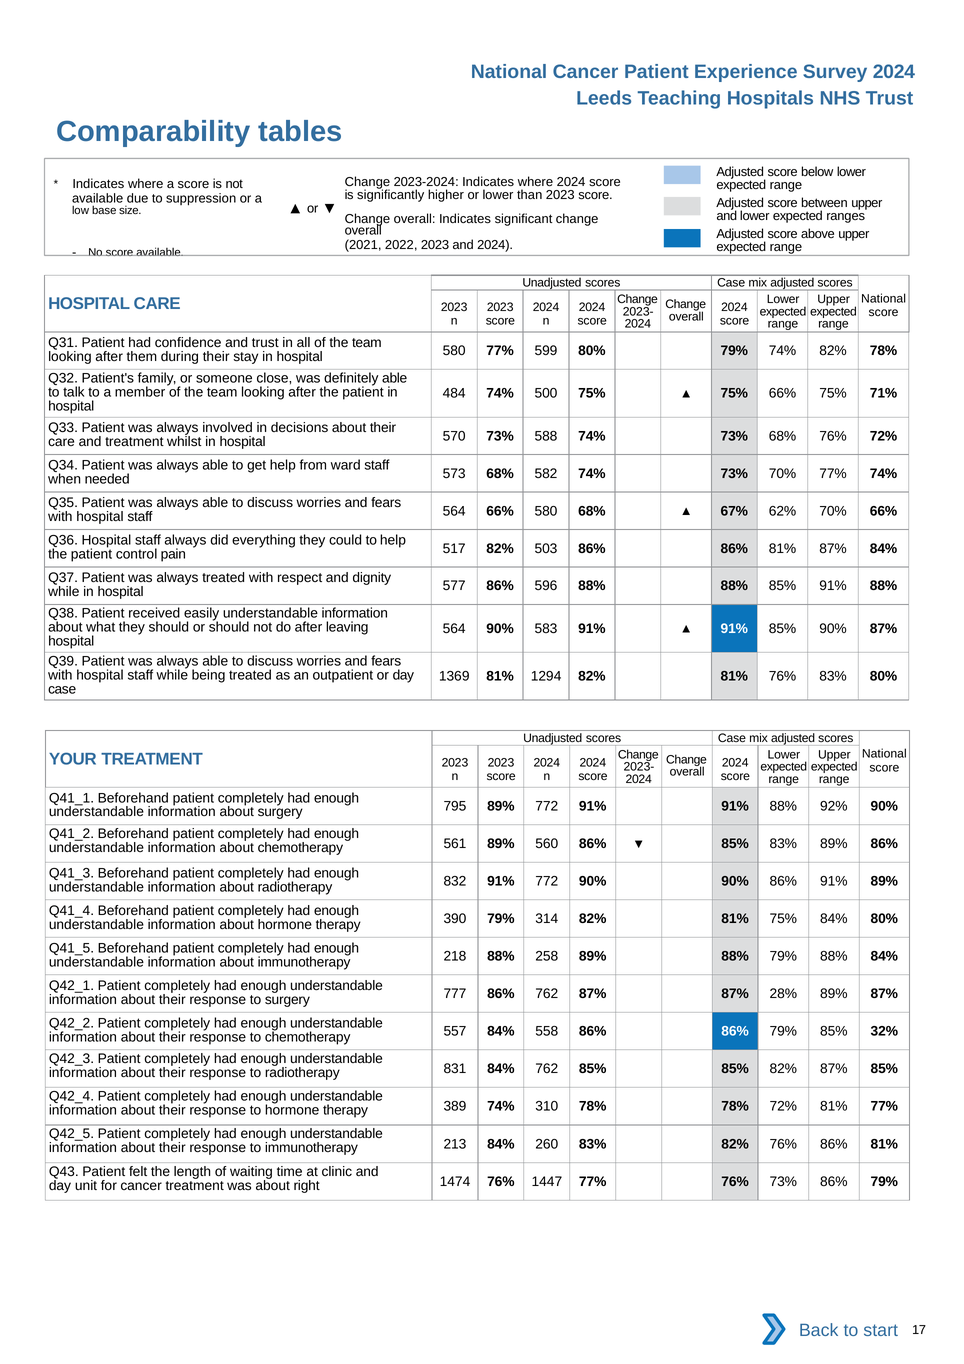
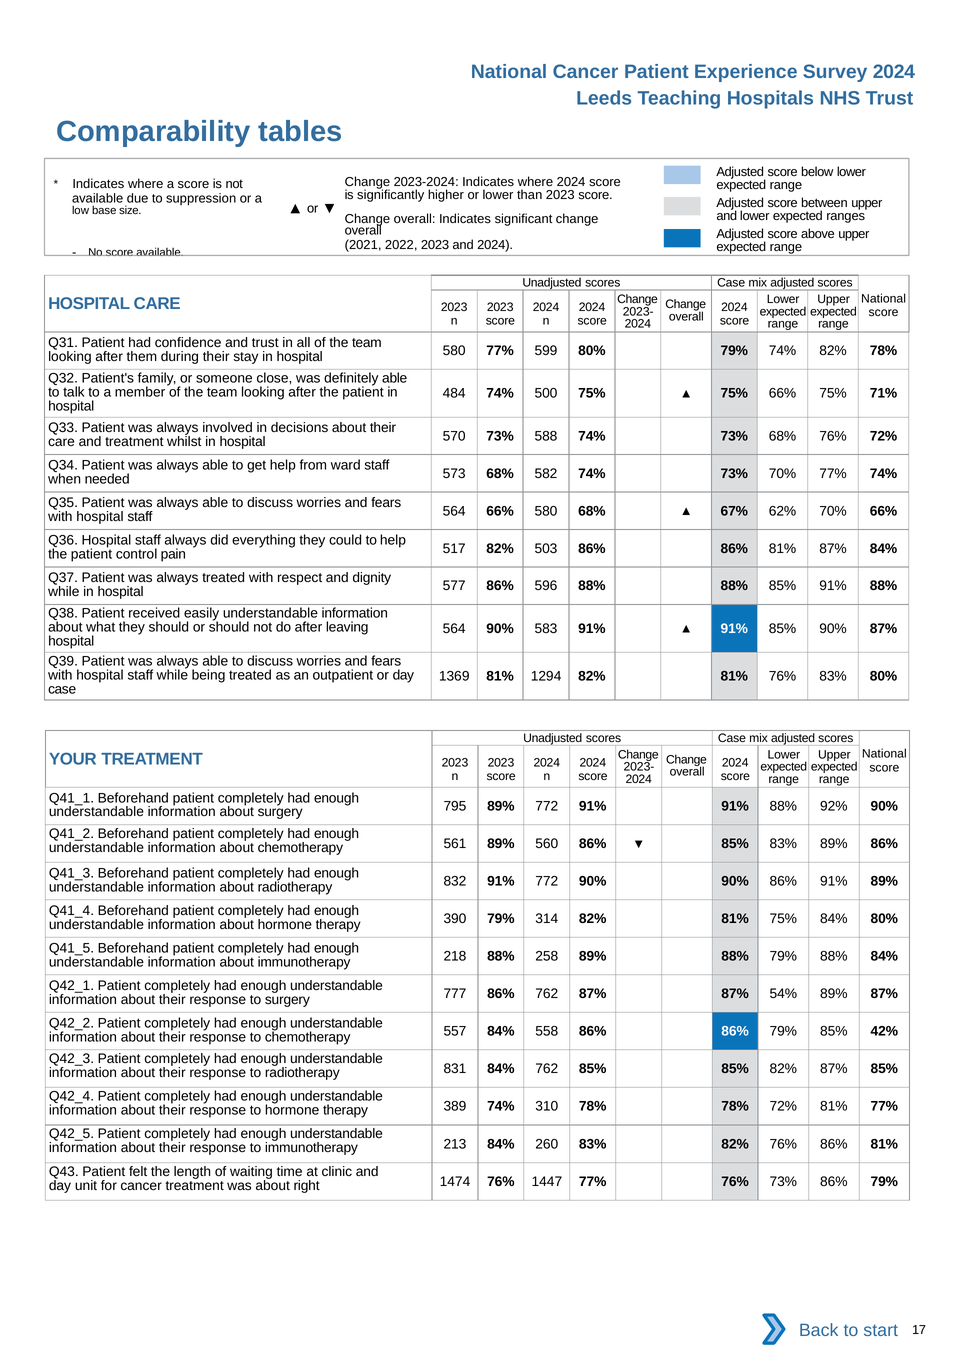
28%: 28% -> 54% (783, 994)
32%: 32% -> 42% (884, 1031)
